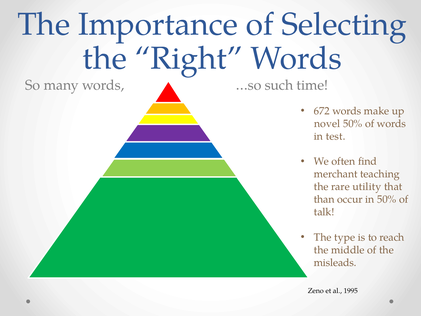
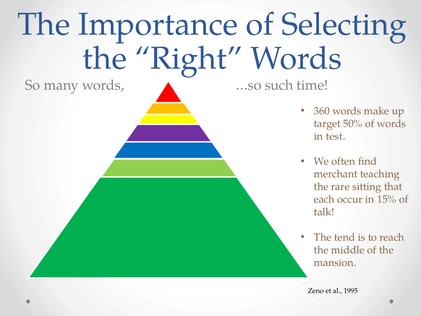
672: 672 -> 360 (322, 111)
novel: novel -> target (327, 123)
utility: utility -> sitting (367, 187)
than: than -> each (324, 199)
in 50%: 50% -> 15% (387, 199)
type: type -> tend (345, 237)
misleads: misleads -> mansion (335, 262)
